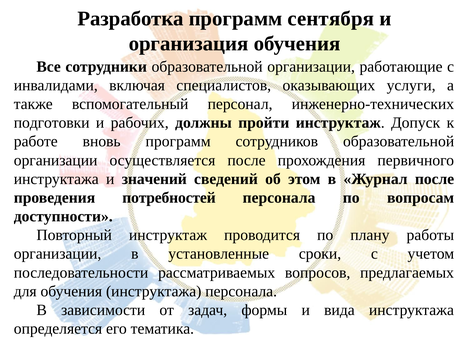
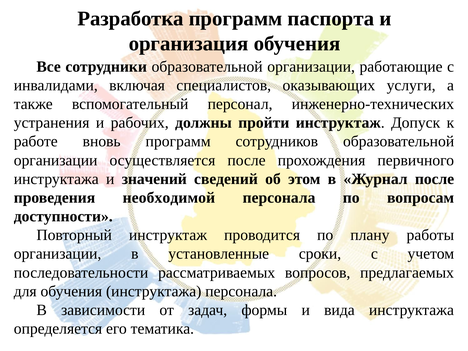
сентября: сентября -> паспорта (331, 19)
подготовки: подготовки -> устранения (52, 123)
потребностей: потребностей -> необходимой (169, 198)
